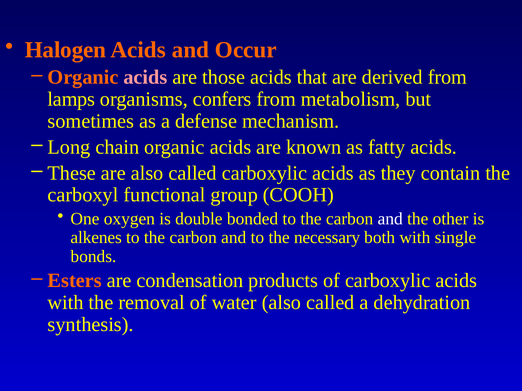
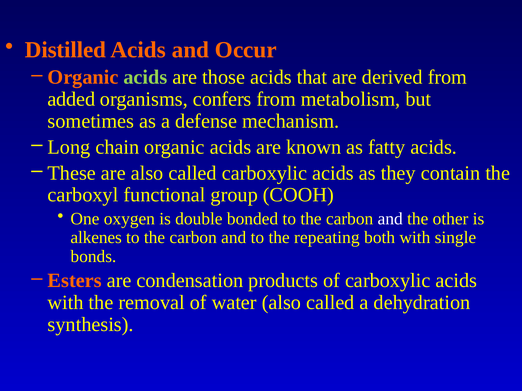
Halogen: Halogen -> Distilled (65, 50)
acids colour: pink -> light green (145, 77)
lamps: lamps -> added (71, 99)
necessary: necessary -> repeating (327, 238)
